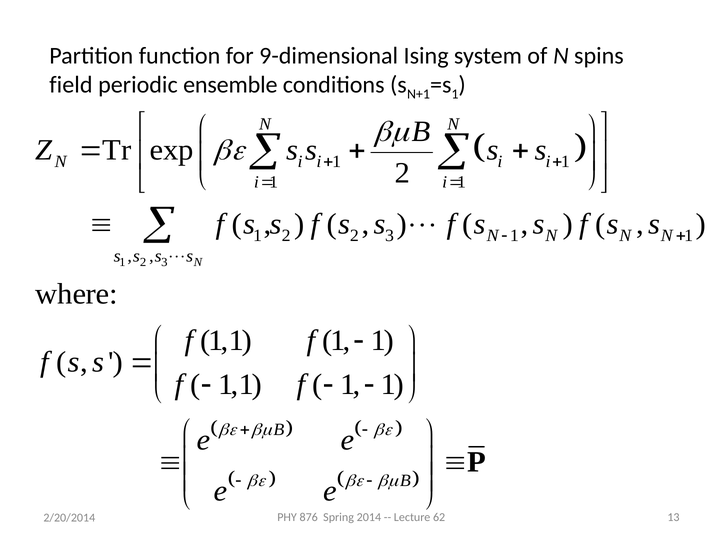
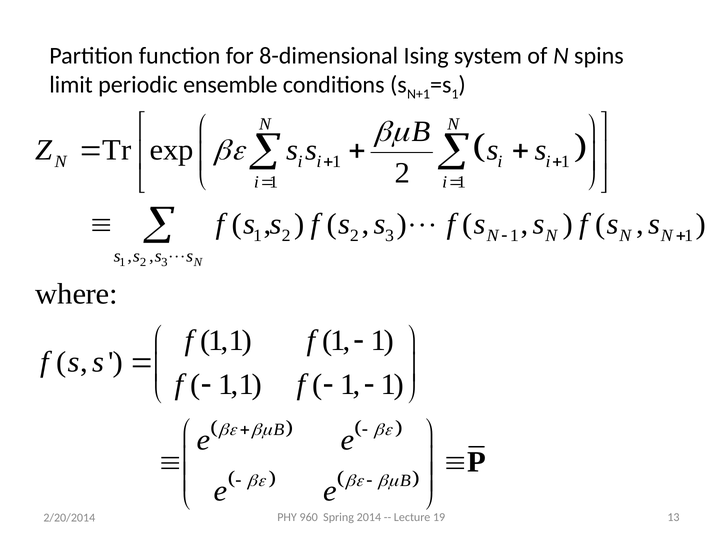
9-dimensional: 9-dimensional -> 8-dimensional (329, 56)
field: field -> limit (71, 85)
876: 876 -> 960 (309, 518)
62: 62 -> 19 (439, 518)
